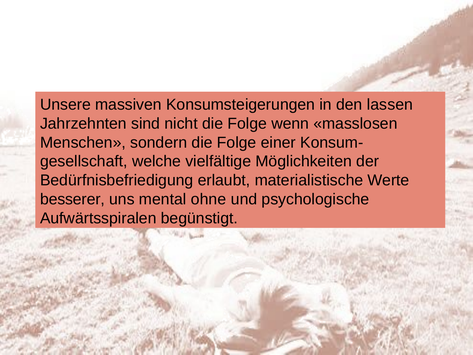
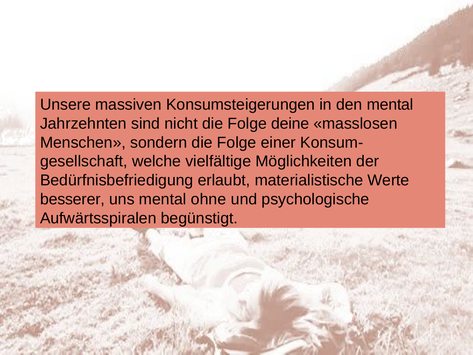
den lassen: lassen -> mental (390, 105)
wenn: wenn -> deine (290, 123)
